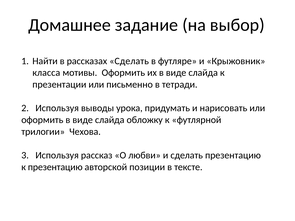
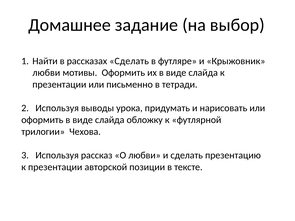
класса: класса -> любви (46, 73)
презентацию: презентацию -> презентации (55, 167)
